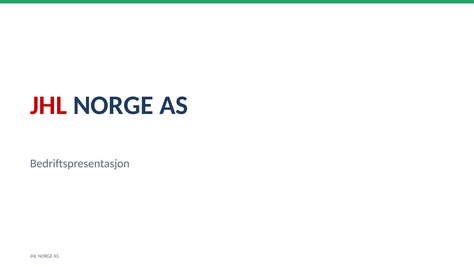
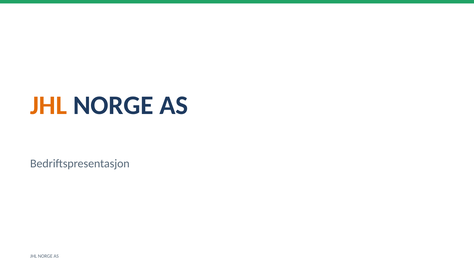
JHL colour: red -> orange (49, 105)
